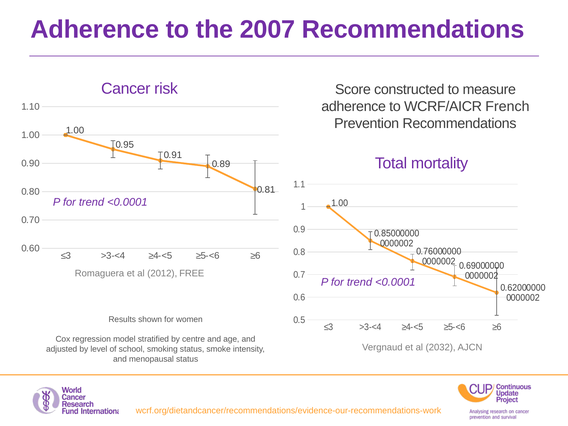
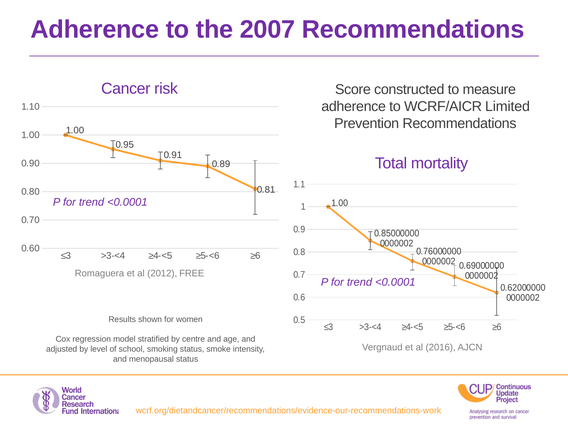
French: French -> Limited (508, 107)
2032: 2032 -> 2016 (441, 348)
